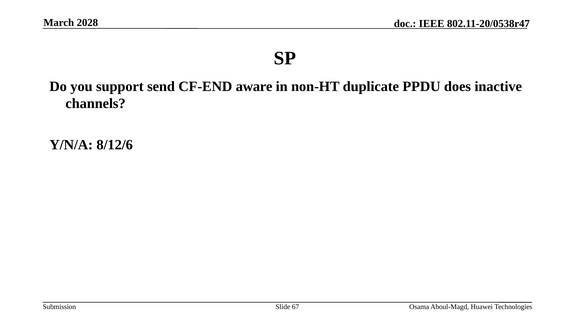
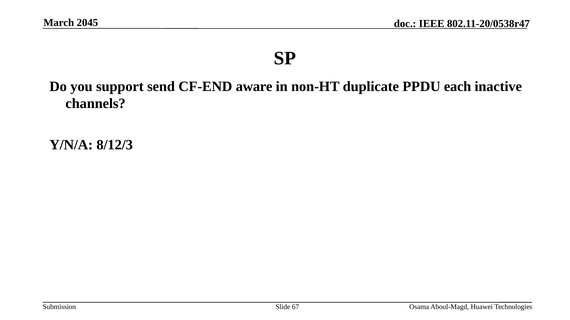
2028: 2028 -> 2045 (87, 23)
does: does -> each (458, 87)
8/12/6: 8/12/6 -> 8/12/3 (115, 145)
